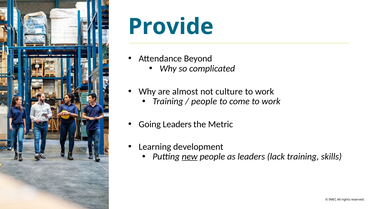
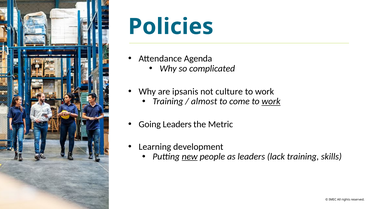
Provide: Provide -> Policies (171, 27)
Beyond: Beyond -> Agenda (198, 59)
almost: almost -> ipsanis (185, 92)
people: people -> almost (204, 102)
work underline: none -> present (271, 102)
